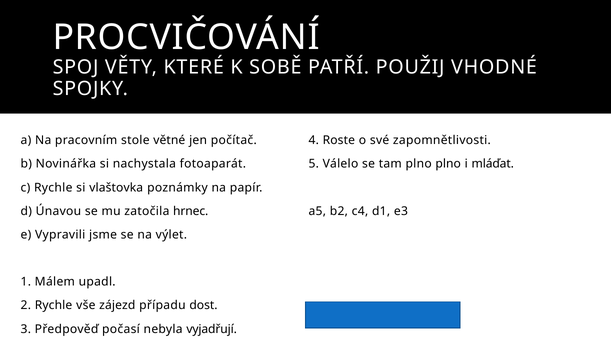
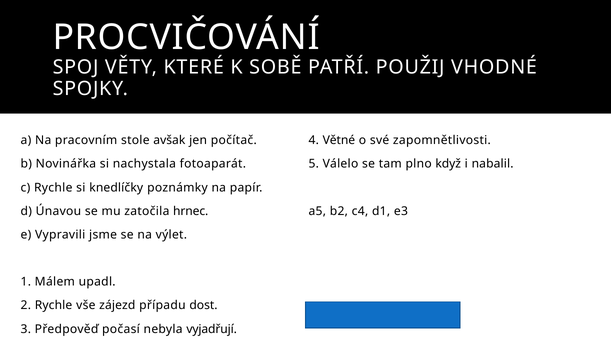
větné: větné -> avšak (169, 140)
Roste: Roste -> Větné (339, 140)
plno plno: plno -> když (448, 164)
mláďat: mláďat -> nabalil (493, 164)
vlaštovka: vlaštovka -> knedlíčky (116, 187)
